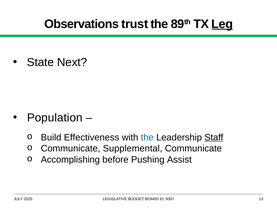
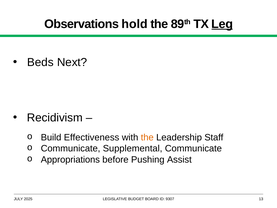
trust: trust -> hold (135, 24)
State: State -> Beds (40, 62)
Population: Population -> Recidivism (55, 118)
the colour: blue -> orange (147, 137)
Staff underline: present -> none (214, 137)
Accomplishing: Accomplishing -> Appropriations (70, 159)
